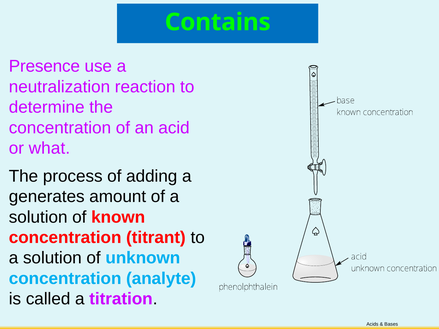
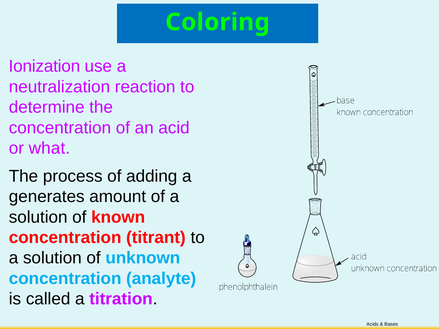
Contains: Contains -> Coloring (218, 22)
Presence: Presence -> Ionization (44, 66)
